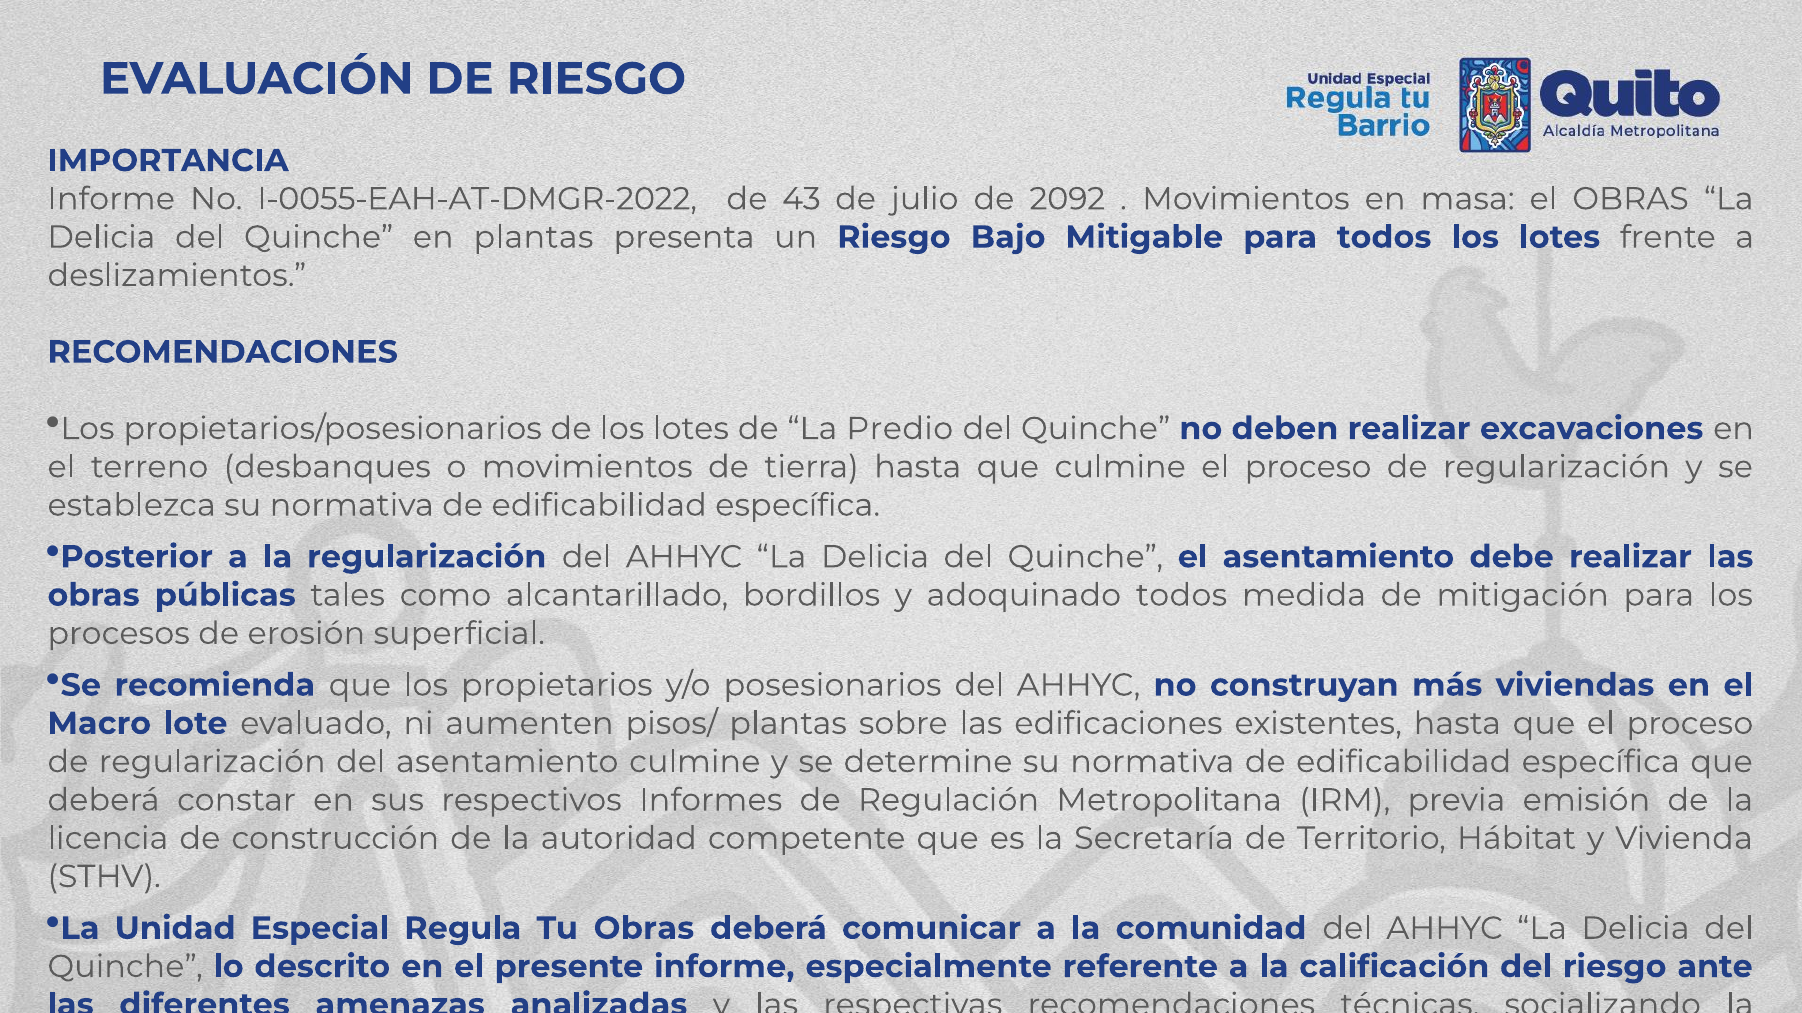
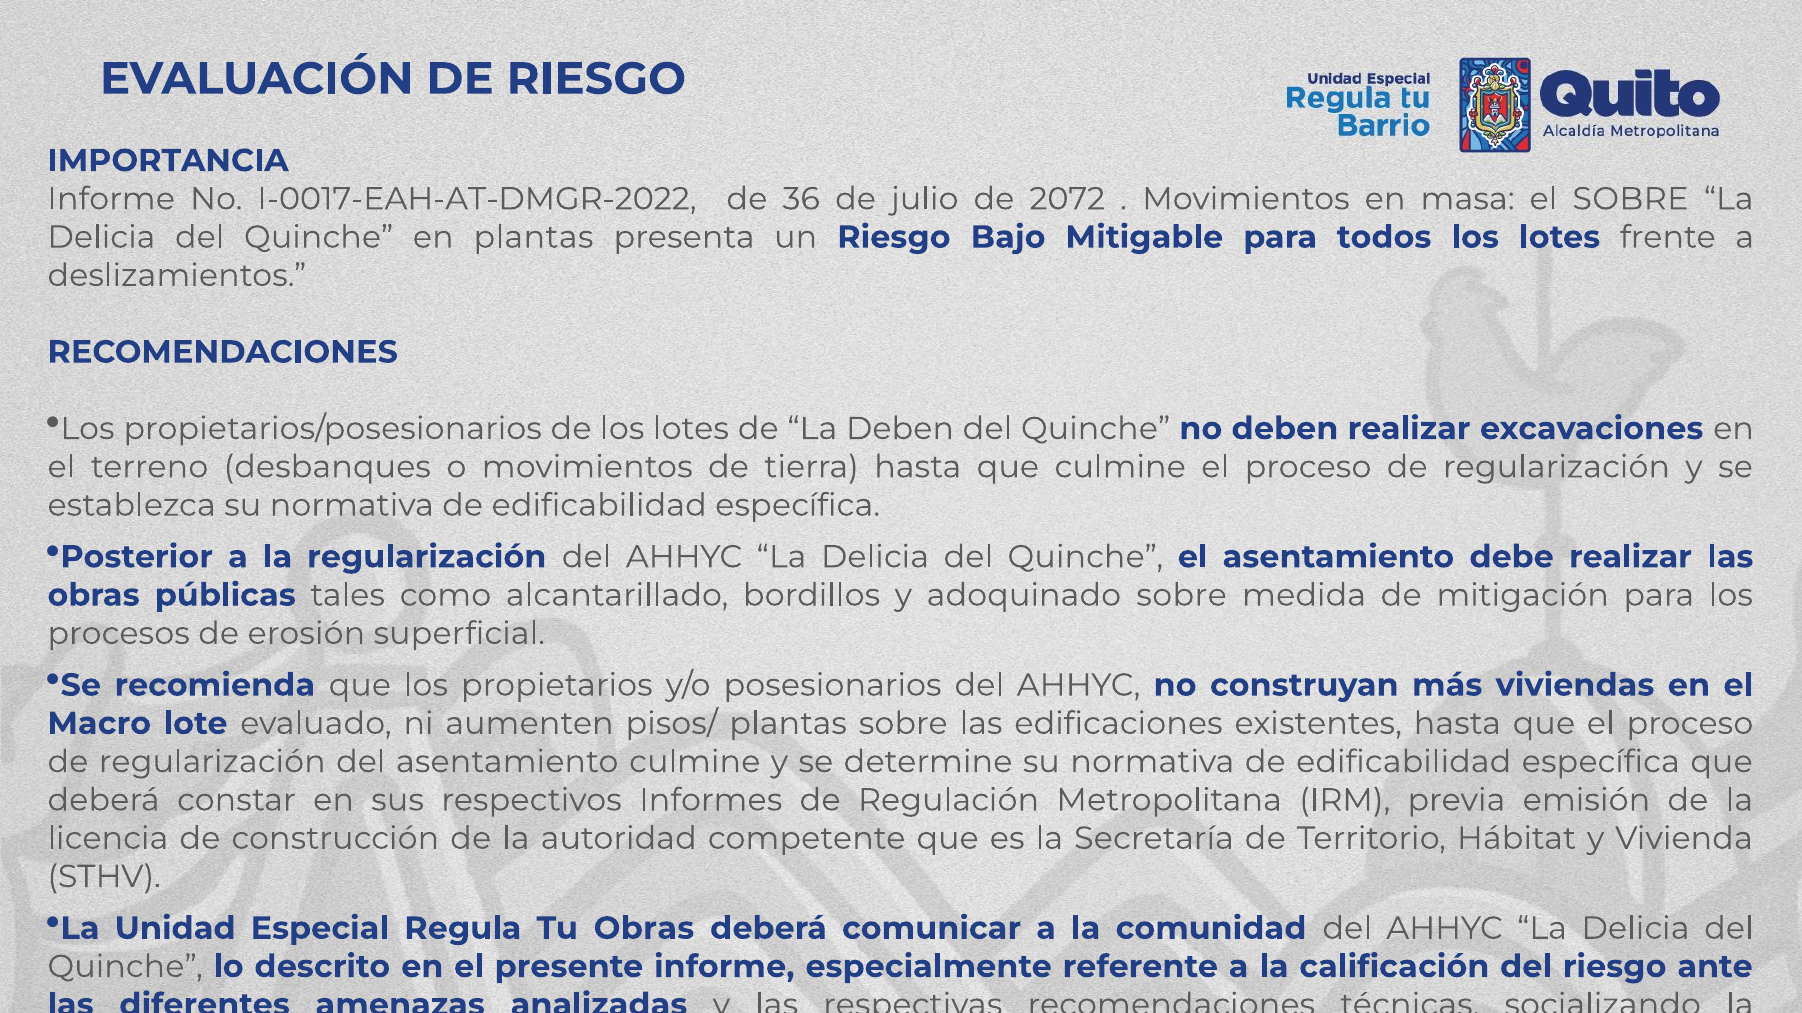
I-0055-EAH-AT-DMGR-2022: I-0055-EAH-AT-DMGR-2022 -> I-0017-EAH-AT-DMGR-2022 (477, 199)
43: 43 -> 36 (801, 199)
2092: 2092 -> 2072 (1067, 199)
el OBRAS: OBRAS -> SOBRE (1630, 199)
La Predio: Predio -> Deben (900, 429)
adoquinado todos: todos -> sobre (1182, 596)
